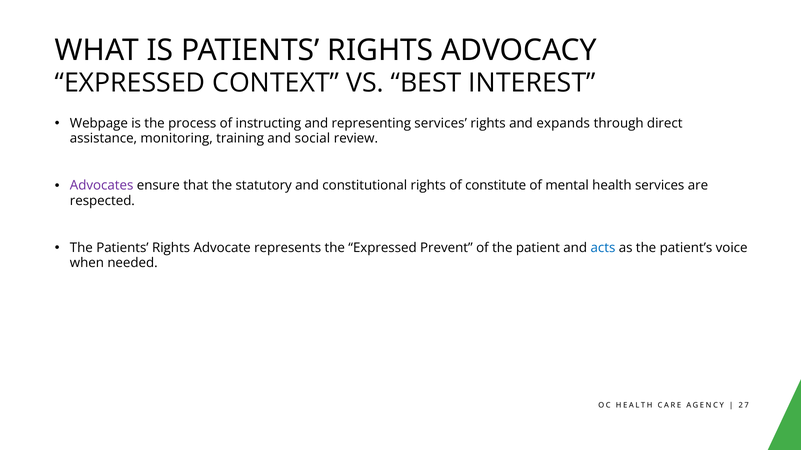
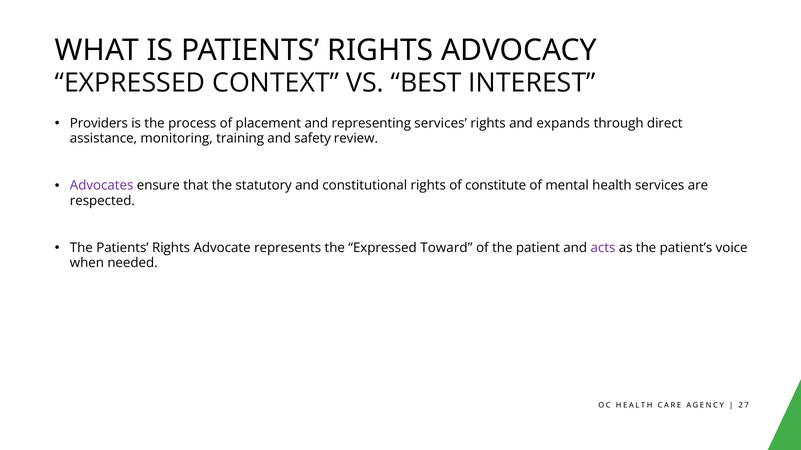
Webpage: Webpage -> Providers (99, 124)
instructing: instructing -> placement (268, 124)
social: social -> safety (313, 139)
Prevent: Prevent -> Toward (446, 248)
acts colour: blue -> purple (603, 248)
